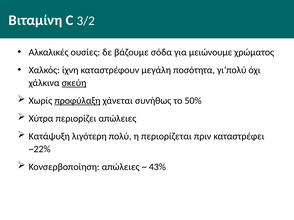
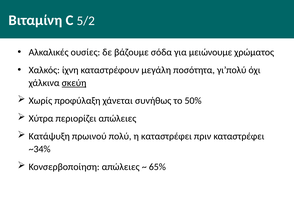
3/2: 3/2 -> 5/2 (86, 21)
προφύλαξη underline: present -> none (77, 101)
λιγότερη: λιγότερη -> πρωινού (89, 137)
η περιορίζεται: περιορίζεται -> καταστρέφει (166, 137)
~22%: ~22% -> ~34% (40, 149)
43%: 43% -> 65% (157, 167)
